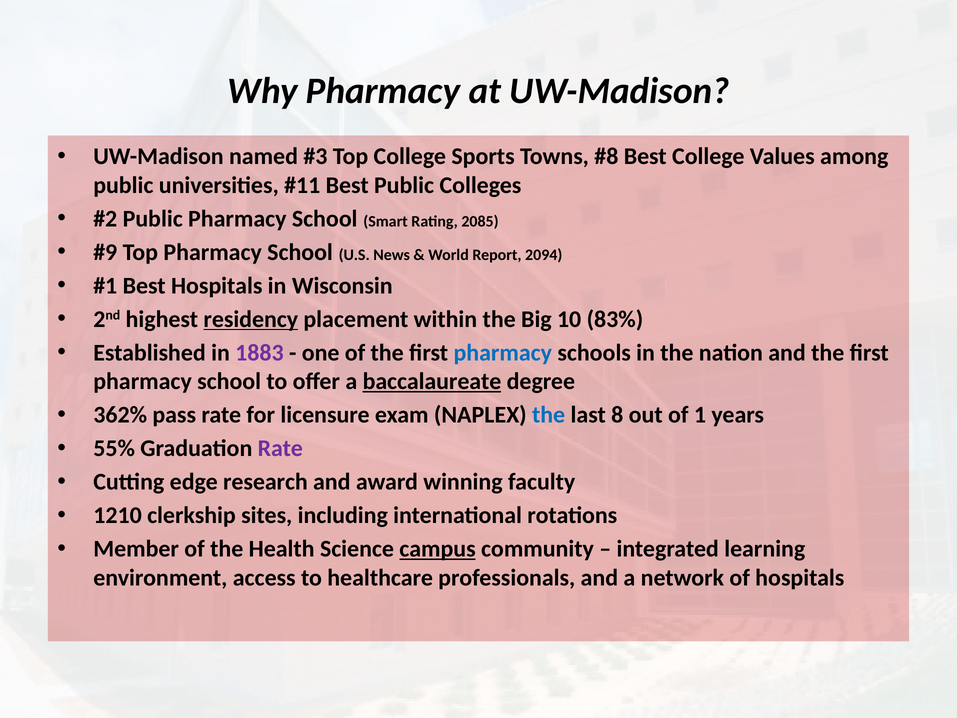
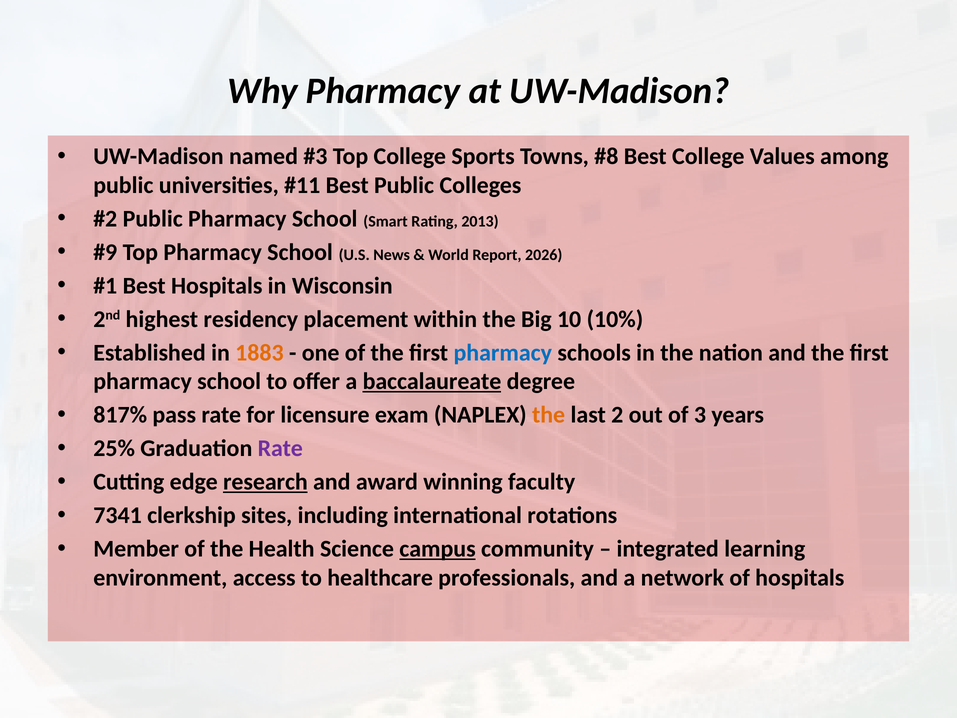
2085: 2085 -> 2013 (480, 221)
2094: 2094 -> 2026 (544, 255)
residency underline: present -> none (251, 319)
83%: 83% -> 10% (615, 319)
1883 colour: purple -> orange (259, 353)
362%: 362% -> 817% (120, 415)
the colour: blue -> orange (549, 415)
8: 8 -> 2 (617, 415)
1: 1 -> 3 (700, 415)
55%: 55% -> 25% (114, 448)
research underline: none -> present (265, 482)
1210: 1210 -> 7341 (118, 515)
